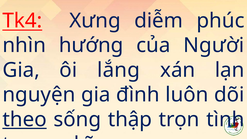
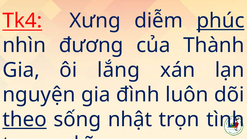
phúc underline: none -> present (221, 21)
hướng: hướng -> đương (91, 45)
Người: Người -> Thành (214, 45)
thập: thập -> nhật (130, 119)
